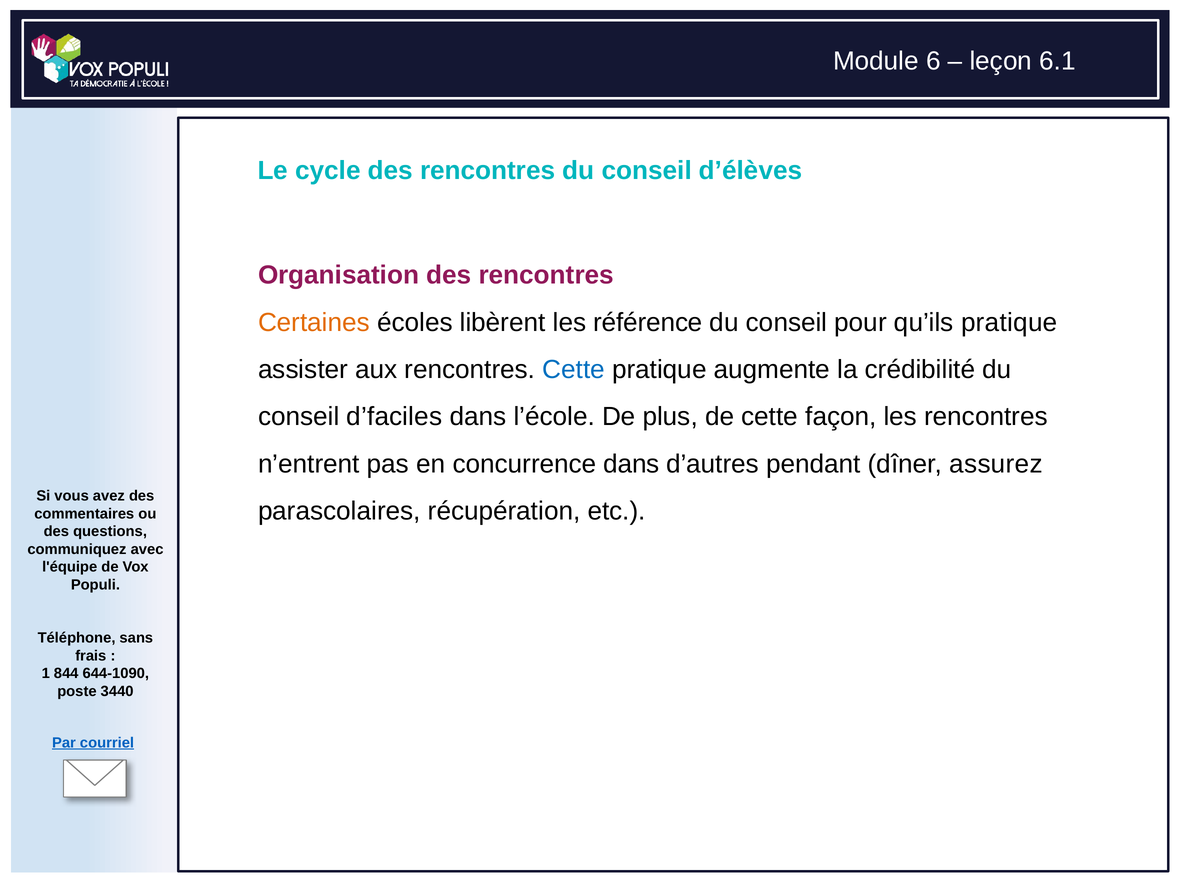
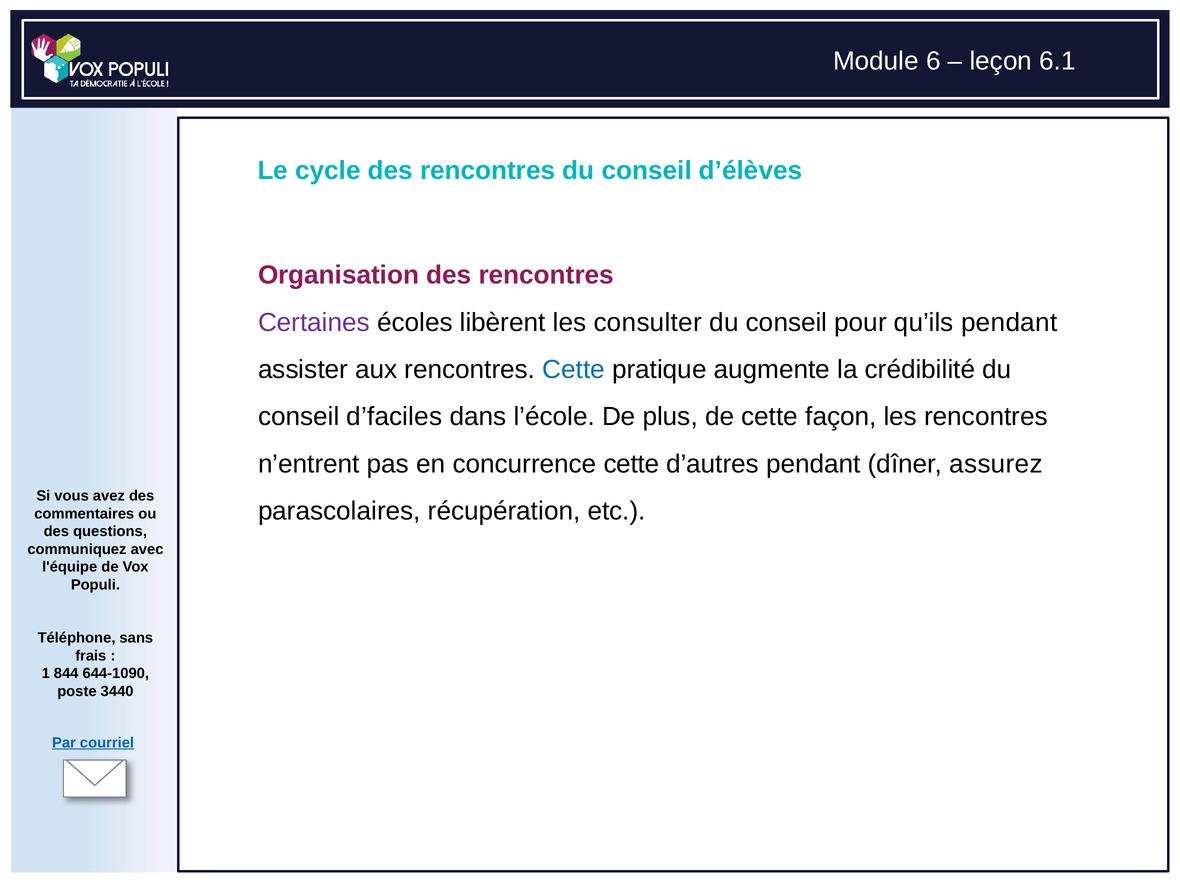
Certaines colour: orange -> purple (314, 322)
référence: référence -> consulter (648, 322)
qu’ils pratique: pratique -> pendant (1009, 322)
concurrence dans: dans -> cette (631, 464)
